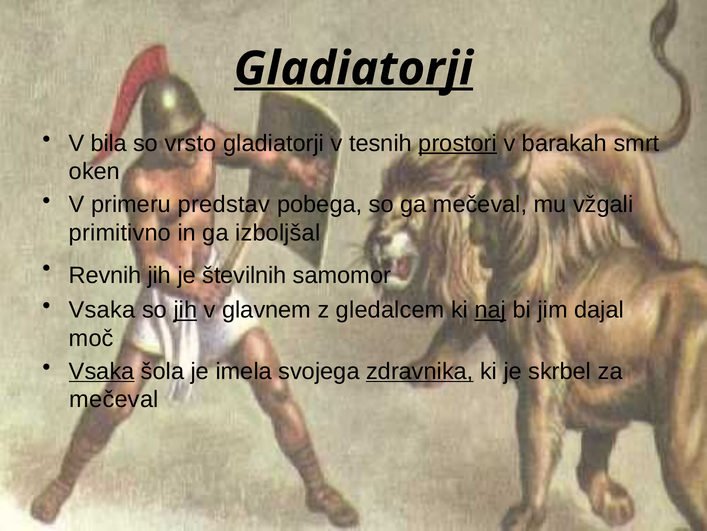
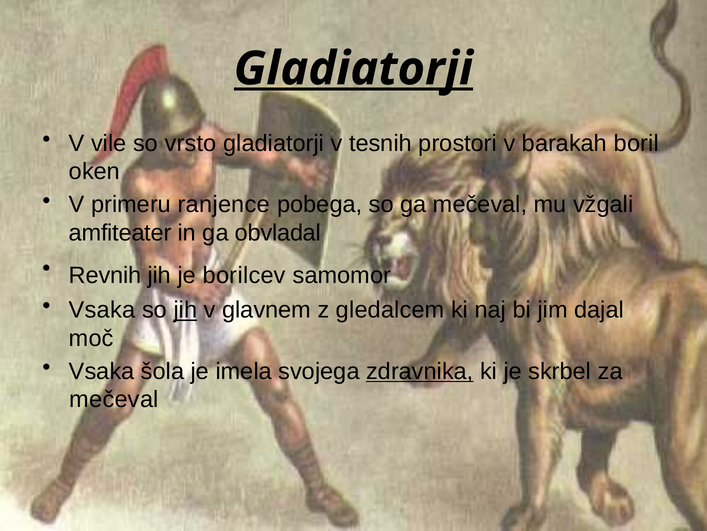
bila: bila -> vile (109, 143)
prostori underline: present -> none (458, 143)
smrt: smrt -> boril (636, 143)
predstav: predstav -> ranjence (224, 204)
primitivno: primitivno -> amfiteater (120, 233)
izboljšal: izboljšal -> obvladal (278, 233)
številnih: številnih -> borilcev (244, 275)
naj underline: present -> none (490, 310)
Vsaka underline: present -> none (102, 371)
